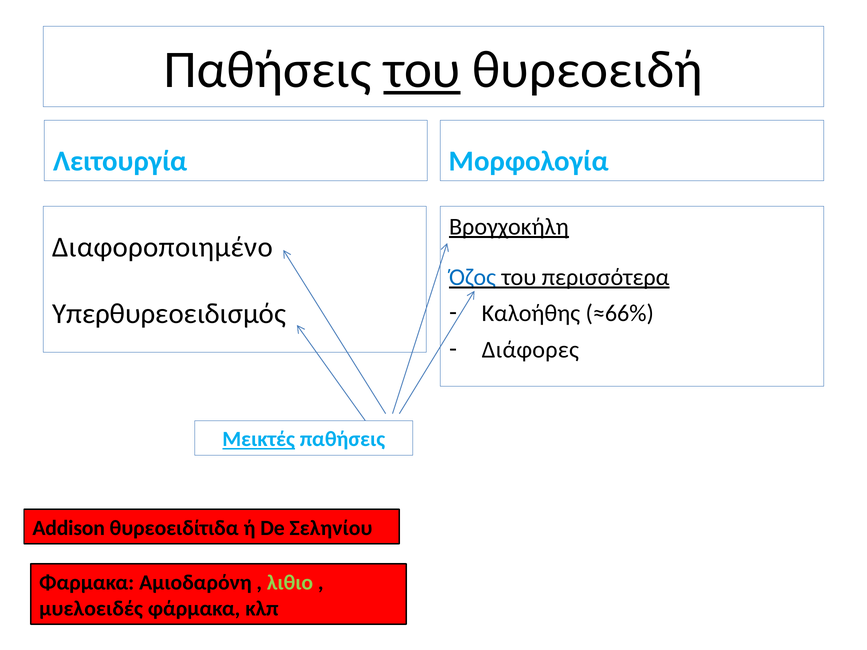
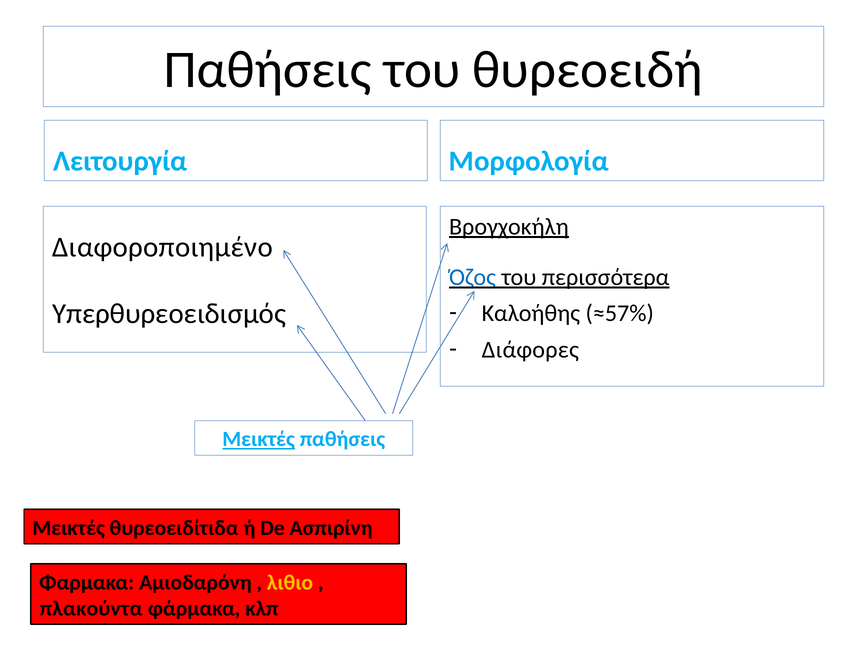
του underline: present -> none (422, 70)
≈66%: ≈66% -> ≈57% (620, 314)
Addison: Addison -> Μεικτές (69, 528)
Σεληνίου: Σεληνίου -> Ασπιρίνη (331, 528)
λιθιο colour: light green -> yellow (290, 583)
μυελοειδές: μυελοειδές -> πλακούντα (91, 609)
